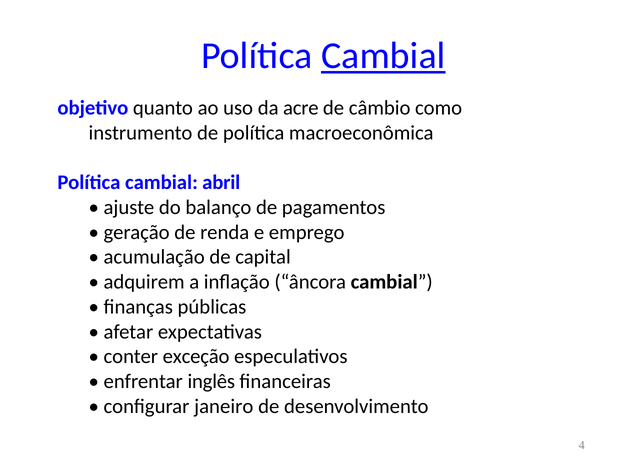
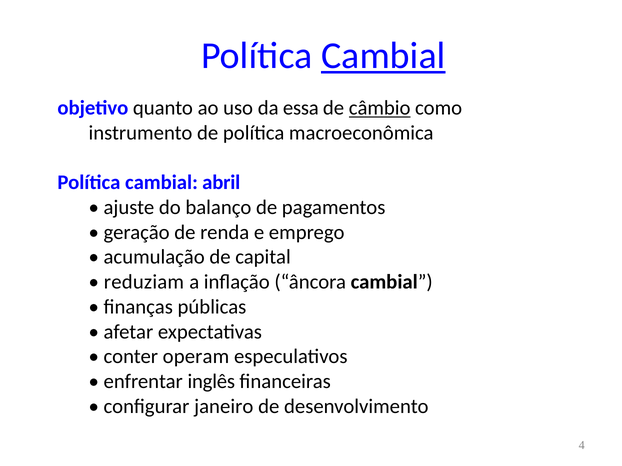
acre: acre -> essa (301, 108)
câmbio underline: none -> present (380, 108)
adquirem: adquirem -> reduziam (144, 282)
exceção: exceção -> operam (196, 357)
